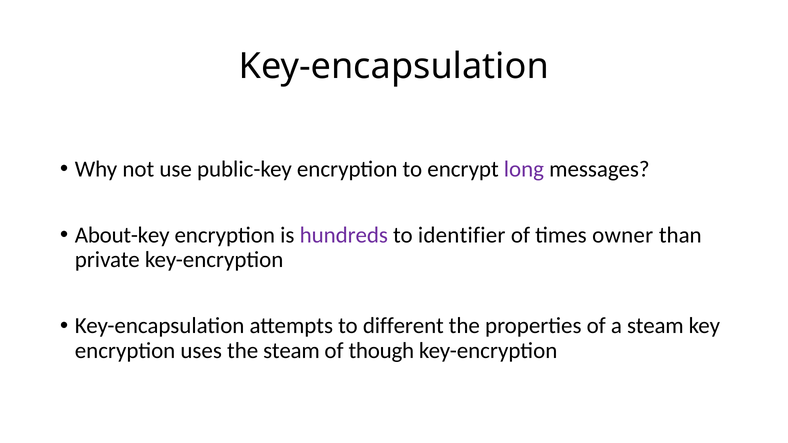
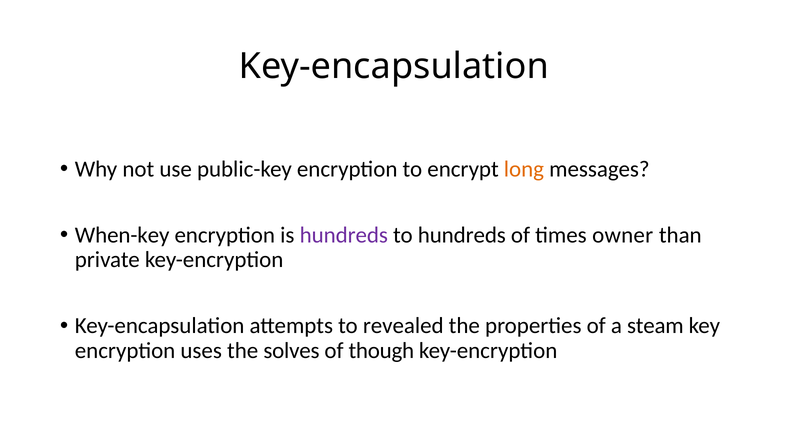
long colour: purple -> orange (524, 169)
About-key: About-key -> When-key (122, 235)
to identifier: identifier -> hundreds (462, 235)
different: different -> revealed (403, 326)
the steam: steam -> solves (291, 351)
